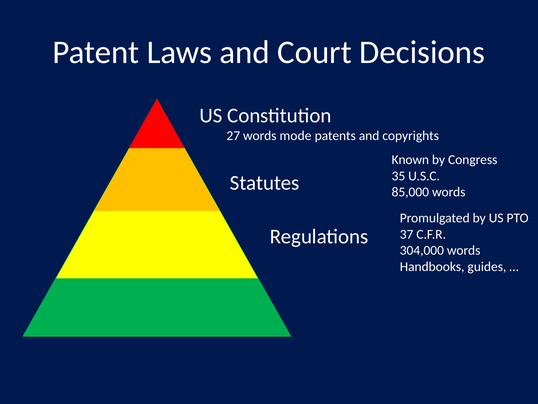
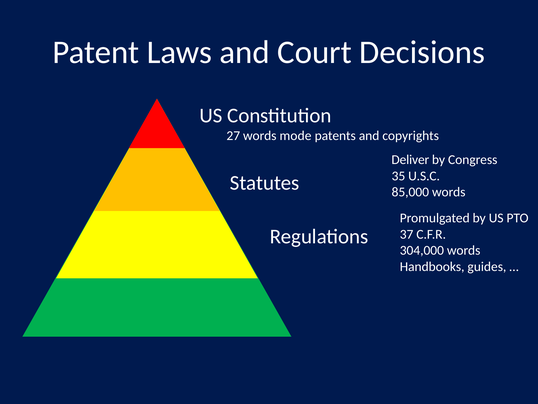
Known: Known -> Deliver (410, 160)
